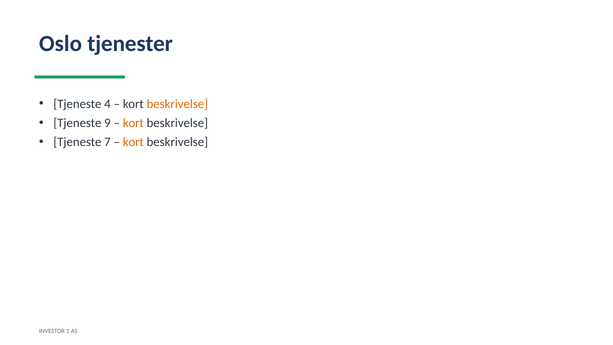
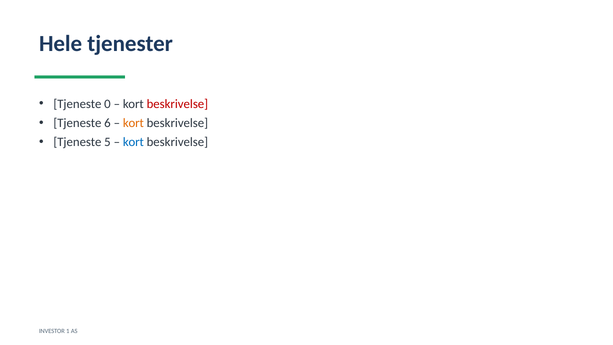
Oslo: Oslo -> Hele (61, 44)
4: 4 -> 0 (107, 104)
beskrivelse colour: orange -> red (177, 104)
9: 9 -> 6 (107, 123)
7: 7 -> 5 (107, 142)
kort colour: orange -> blue (133, 142)
